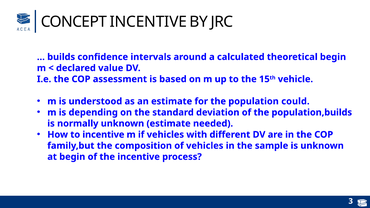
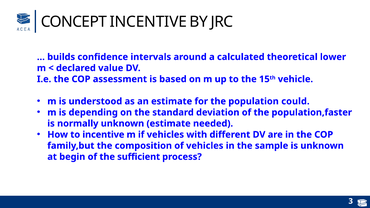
theoretical begin: begin -> lower (333, 57)
population,builds: population,builds -> population,faster (312, 112)
the incentive: incentive -> sufficient (139, 157)
